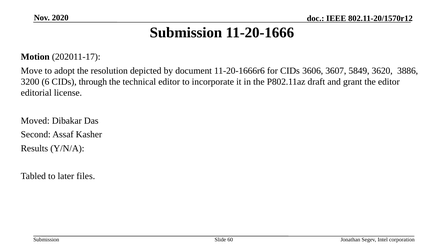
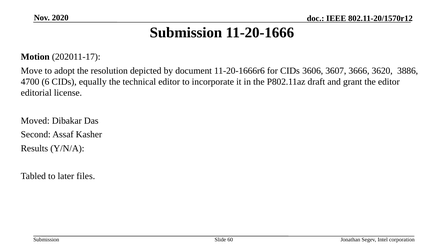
5849: 5849 -> 3666 (359, 71)
3200: 3200 -> 4700 (30, 82)
through: through -> equally (93, 82)
